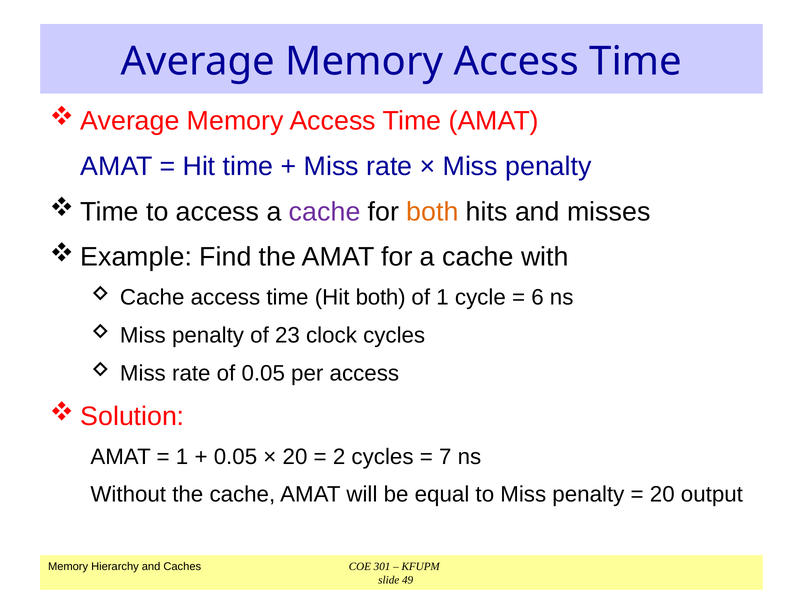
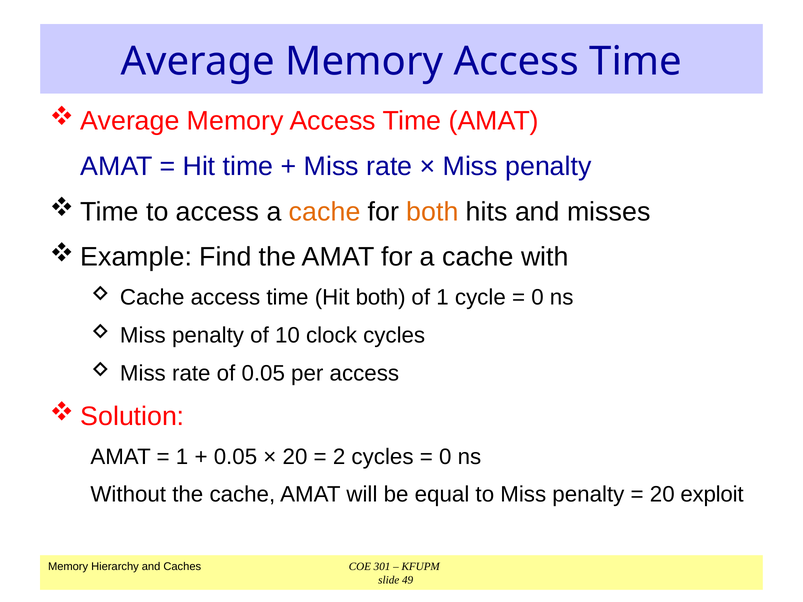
cache colour: purple -> orange (325, 212)
6: 6 -> 0 (537, 298)
23: 23 -> 10 (287, 335)
7: 7 -> 0 (445, 457)
output: output -> exploit (712, 495)
